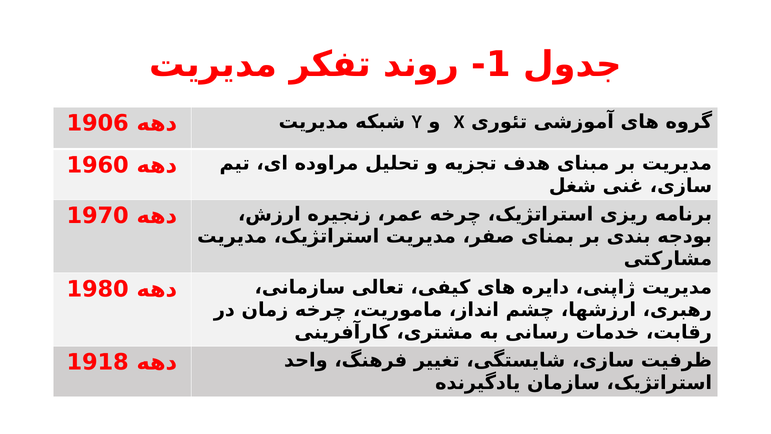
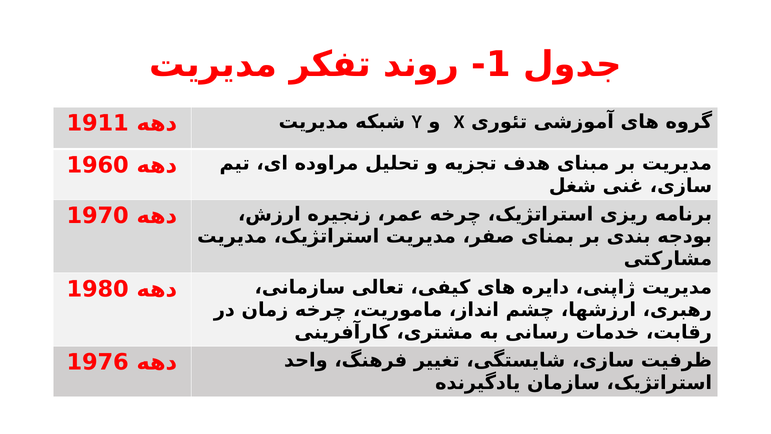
1906: 1906 -> 1911 (98, 123)
1918: 1918 -> 1976 (98, 362)
